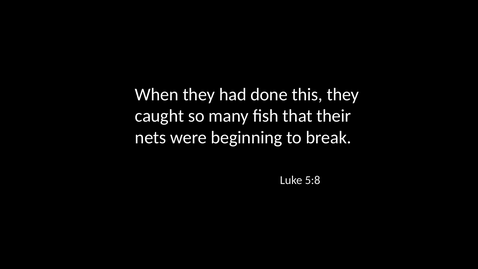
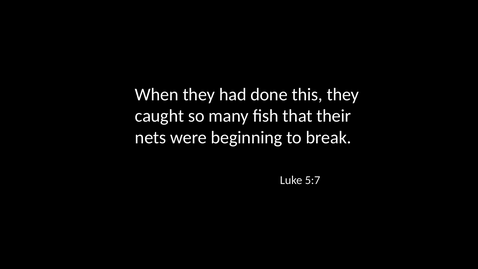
5:8: 5:8 -> 5:7 (313, 180)
